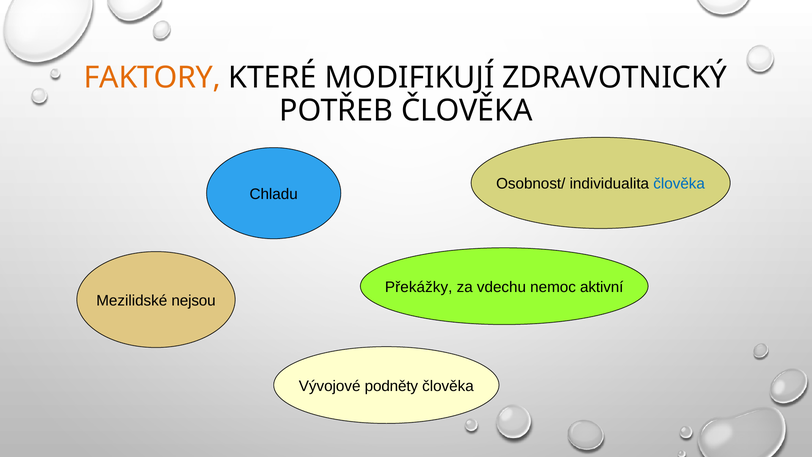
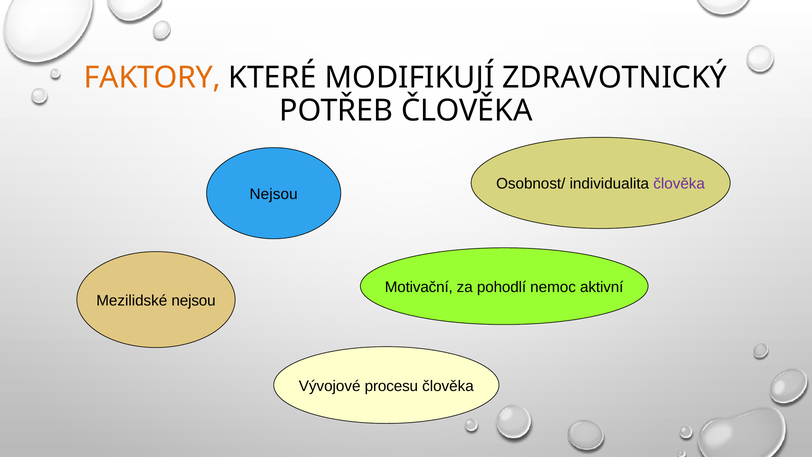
člověka colour: blue -> purple (679, 184)
Chladu: Chladu -> Nejsou (274, 194)
Překážky: Překážky -> Motivační (419, 287)
vdechu: vdechu -> pohodlí (502, 287)
podněty: podněty -> procesu (391, 386)
